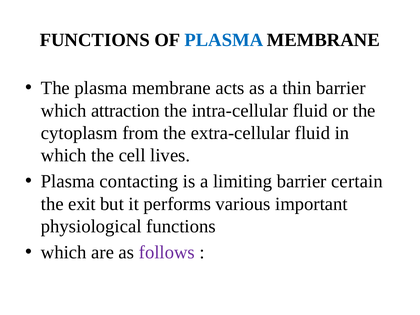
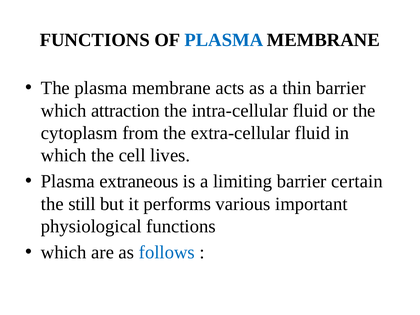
contacting: contacting -> extraneous (139, 181)
exit: exit -> still (82, 204)
follows colour: purple -> blue (167, 252)
